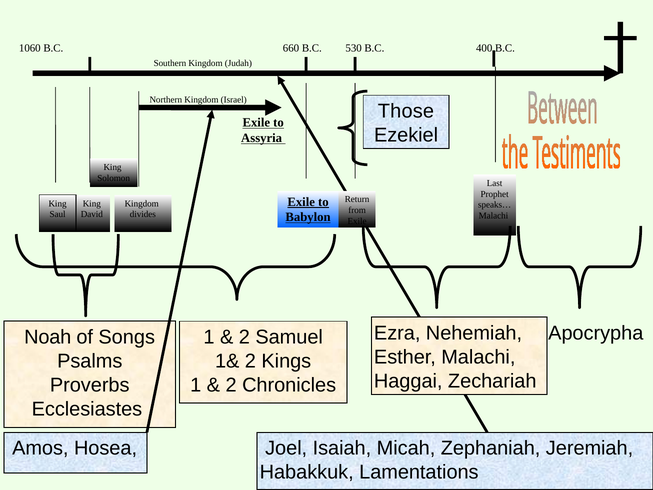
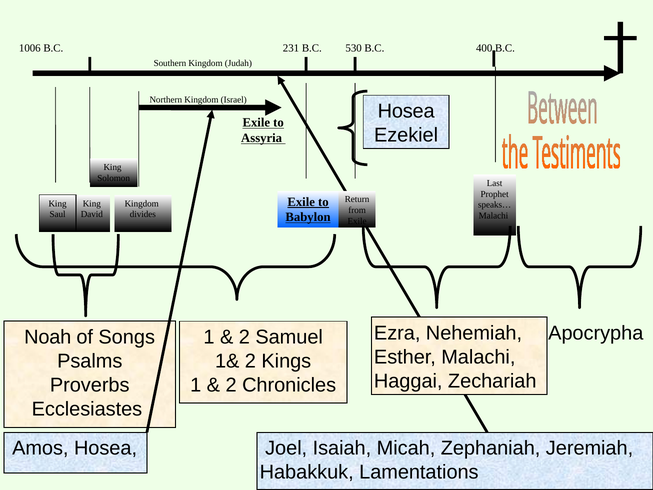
1060: 1060 -> 1006 (30, 48)
660: 660 -> 231 (291, 48)
Those: Those -> Hosea (406, 111)
